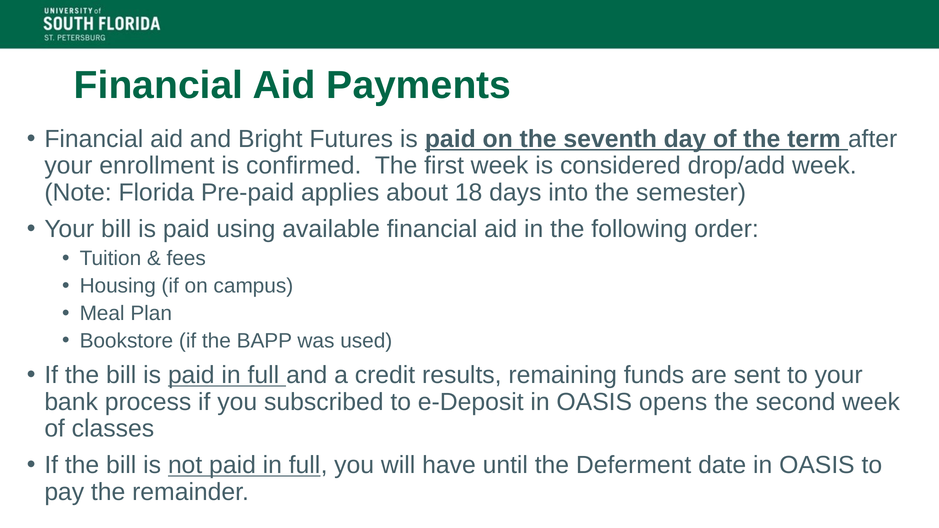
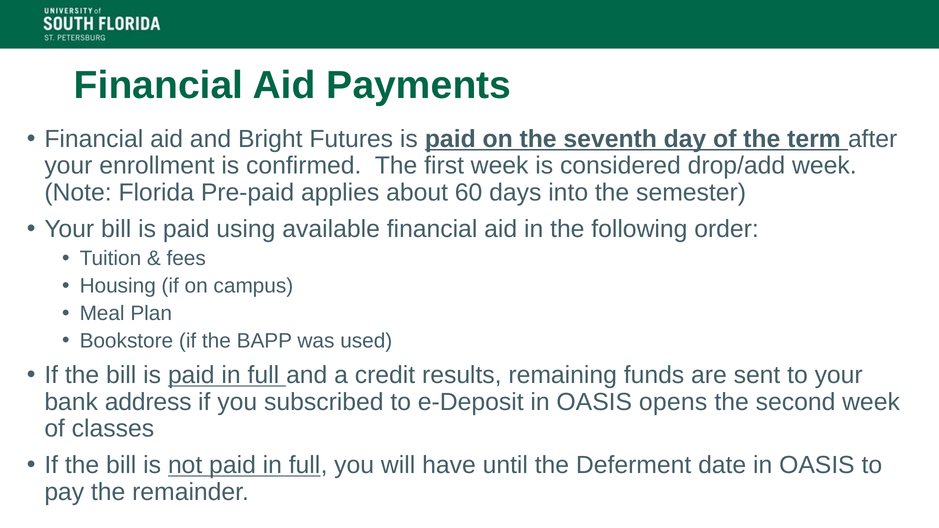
18: 18 -> 60 (469, 193)
process: process -> address (148, 402)
